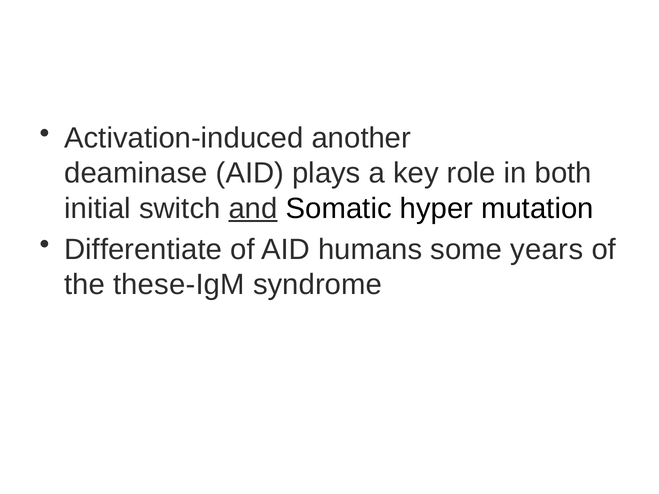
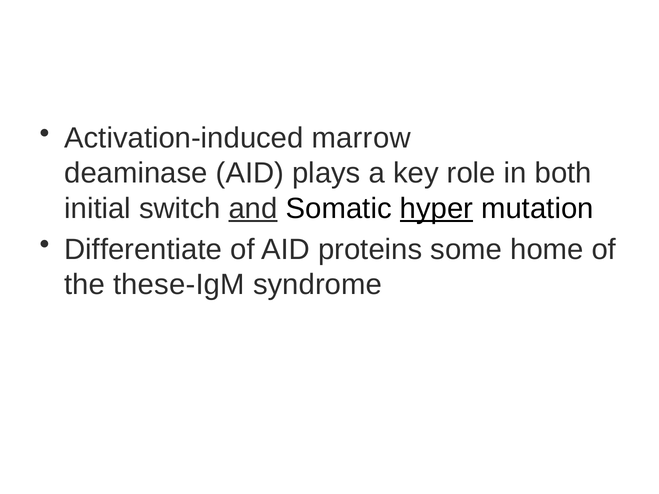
another: another -> marrow (361, 138)
hyper underline: none -> present (436, 209)
humans: humans -> proteins (370, 250)
years: years -> home (547, 250)
